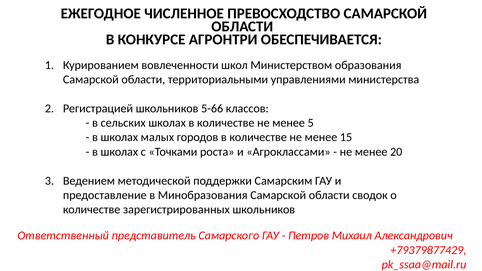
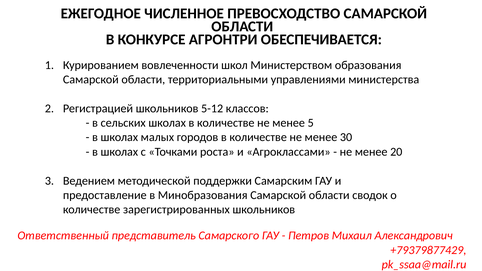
5-66: 5-66 -> 5-12 (212, 108)
15: 15 -> 30 (346, 137)
